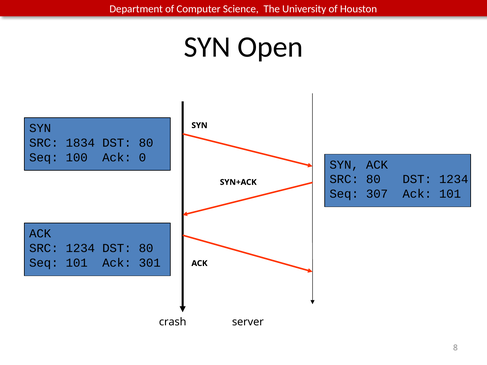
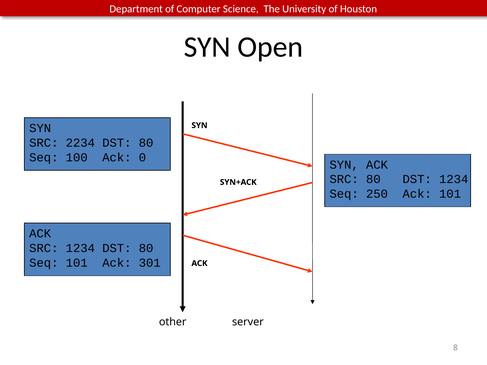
1834: 1834 -> 2234 (80, 143)
307: 307 -> 250 (377, 194)
crash: crash -> other (173, 322)
